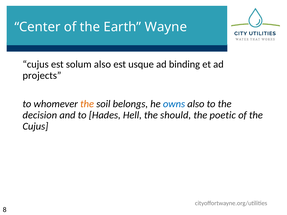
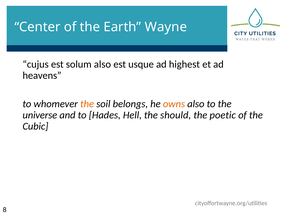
binding: binding -> highest (184, 64)
projects: projects -> heavens (42, 76)
owns colour: blue -> orange (174, 104)
decision: decision -> universe (40, 115)
Cujus: Cujus -> Cubic (35, 126)
